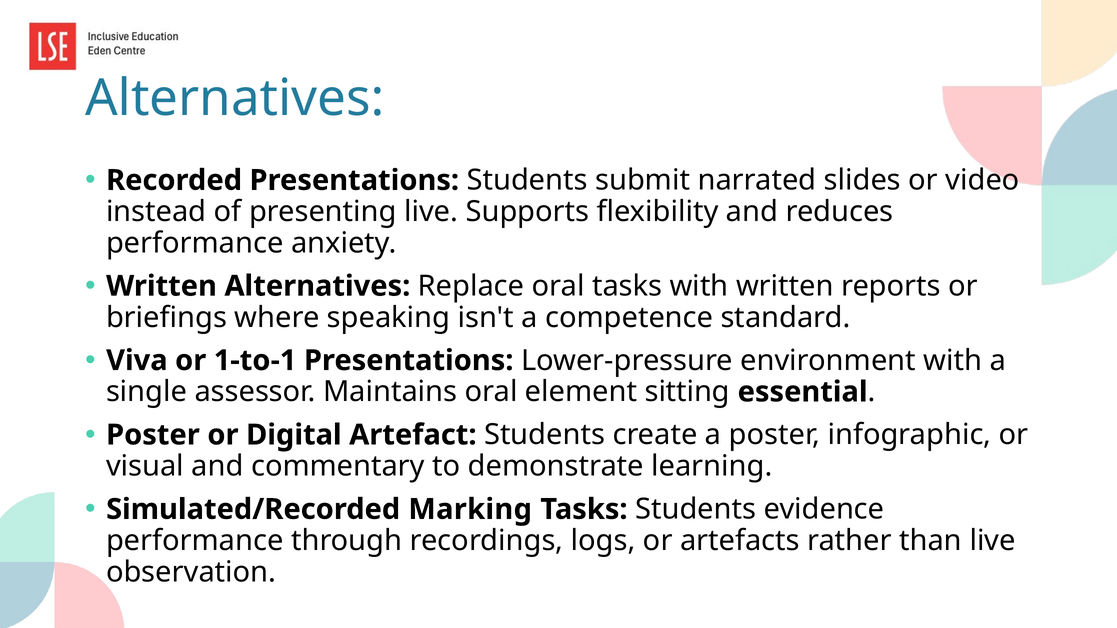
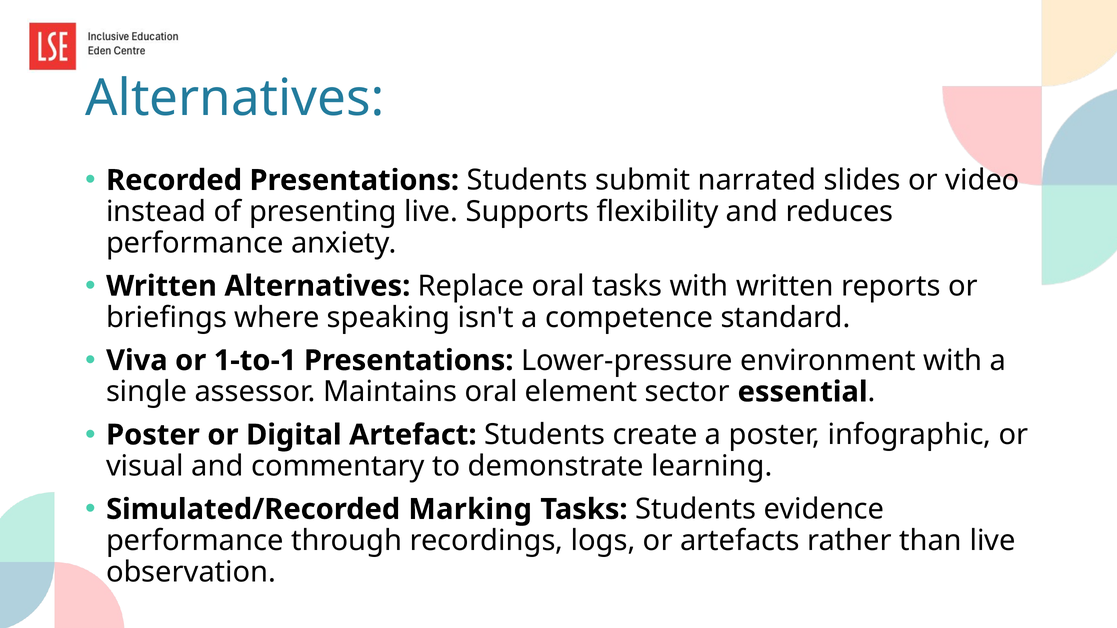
sitting: sitting -> sector (687, 392)
